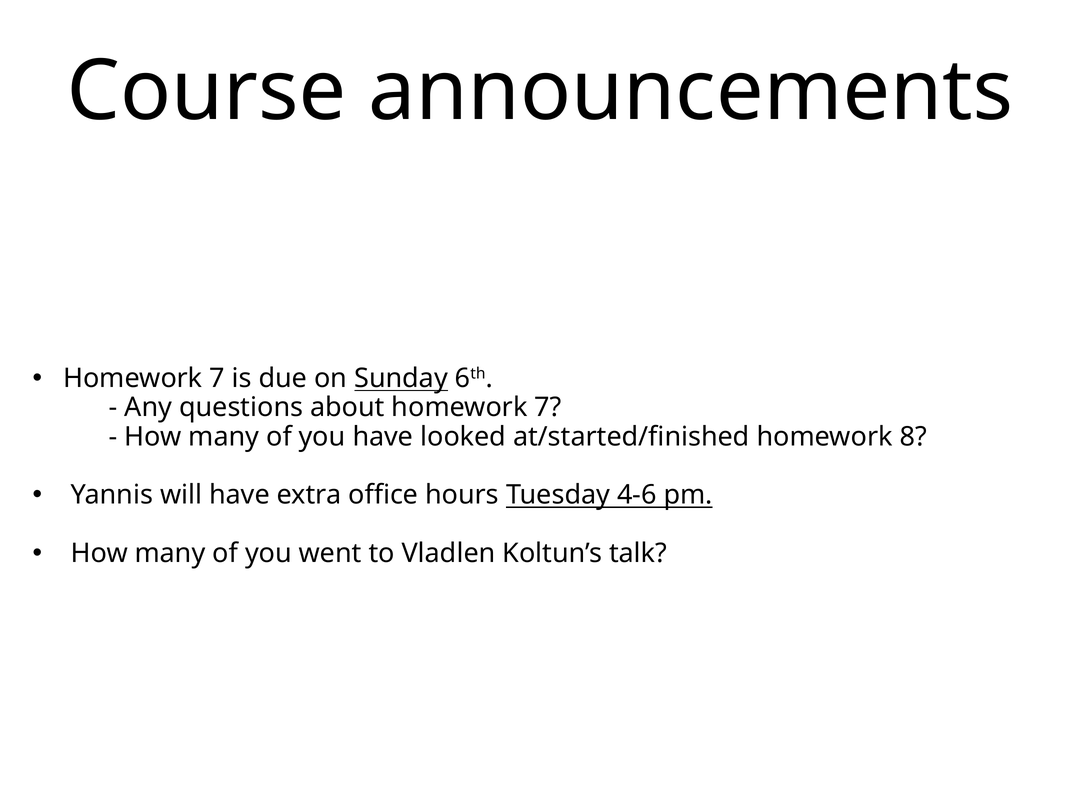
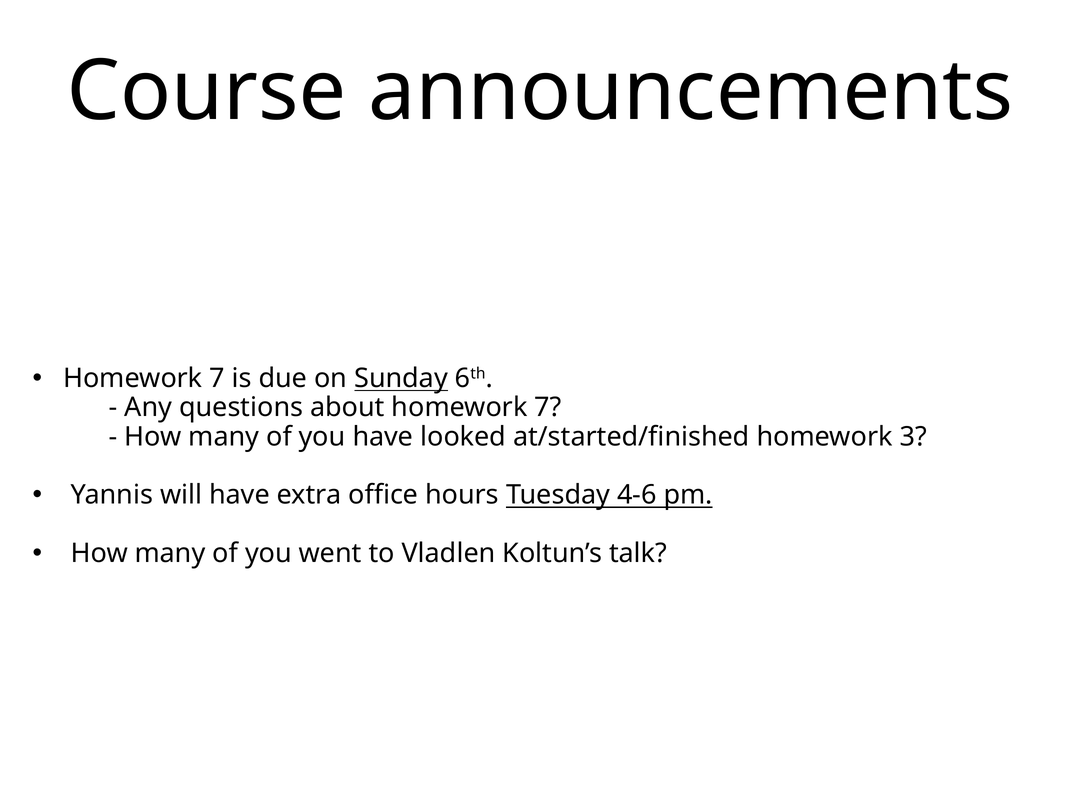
8: 8 -> 3 (913, 436)
